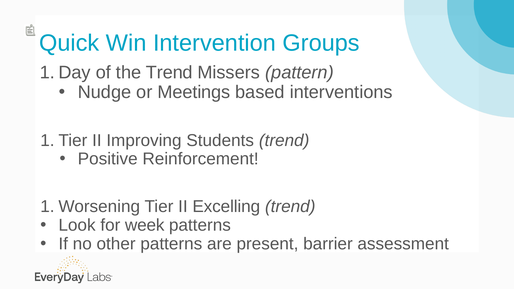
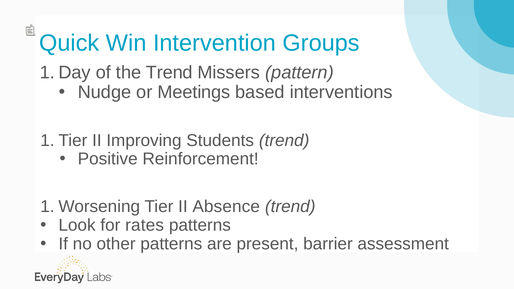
Excelling: Excelling -> Absence (226, 207)
week: week -> rates (145, 225)
